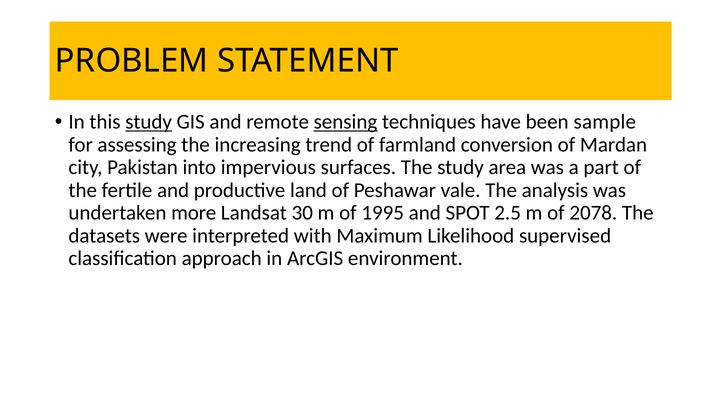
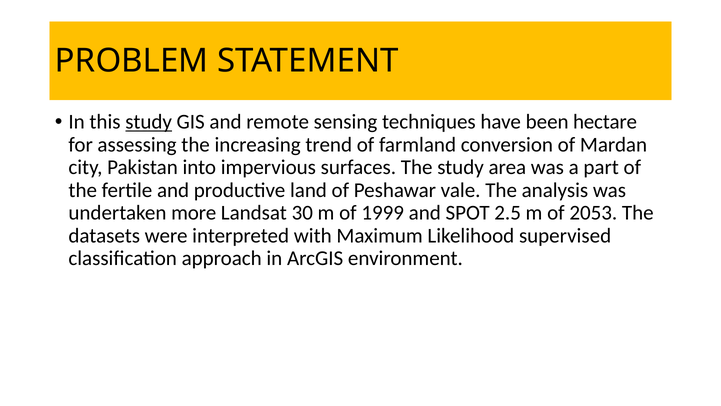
sensing underline: present -> none (345, 122)
sample: sample -> hectare (605, 122)
1995: 1995 -> 1999 (383, 213)
2078: 2078 -> 2053 (593, 213)
